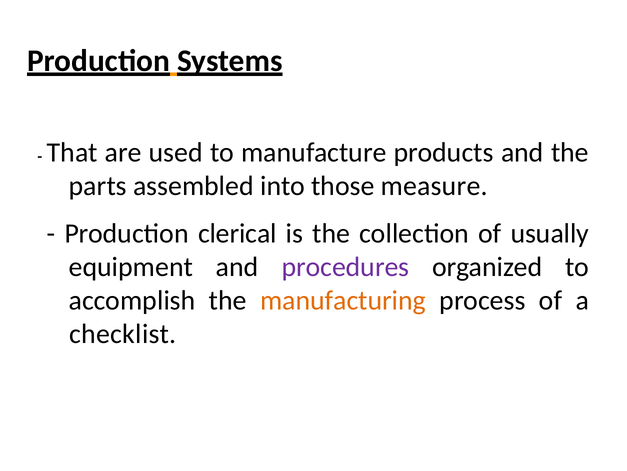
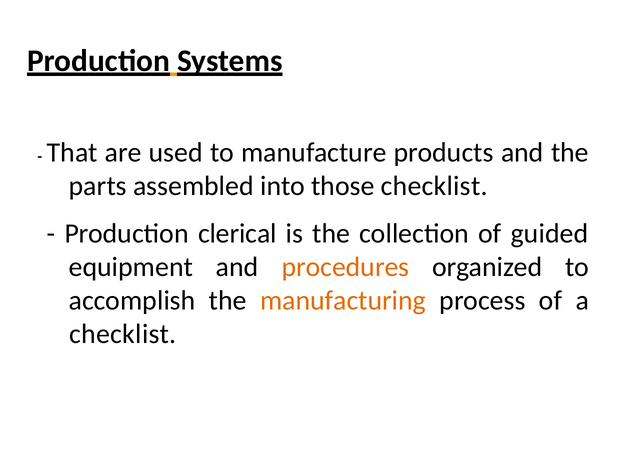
those measure: measure -> checklist (434, 186)
usually: usually -> guided (550, 233)
procedures colour: purple -> orange (345, 267)
